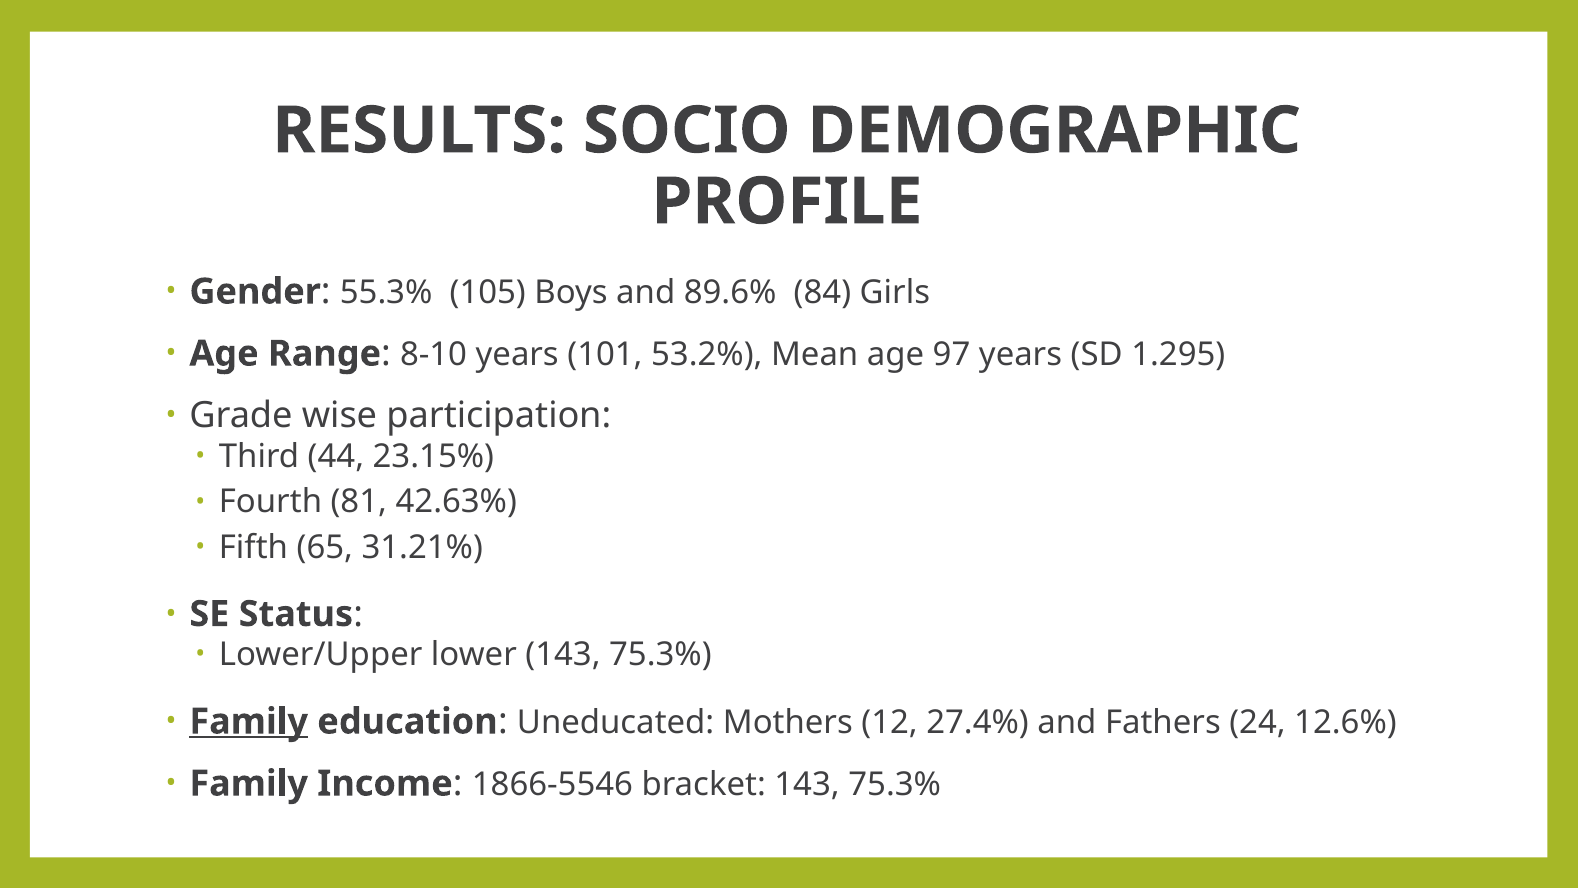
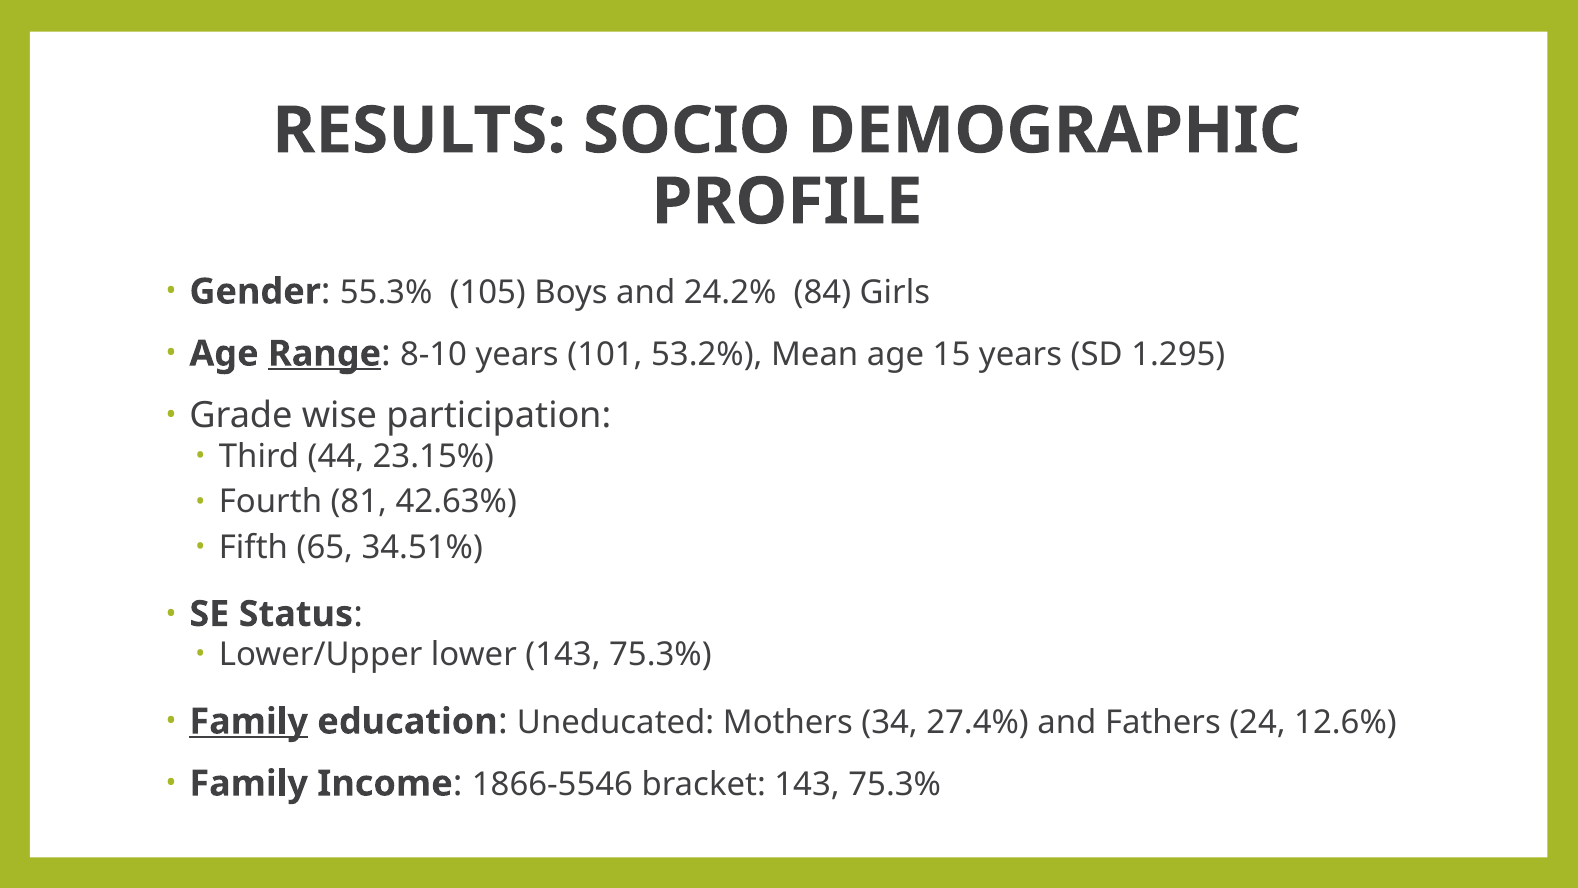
89.6%: 89.6% -> 24.2% (730, 293)
Range underline: none -> present (325, 354)
97: 97 -> 15 (952, 355)
31.21%: 31.21% -> 34.51% (422, 547)
12: 12 -> 34 (890, 722)
